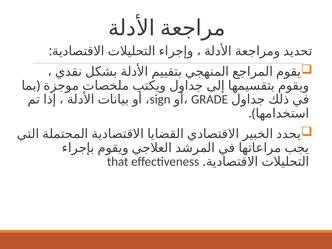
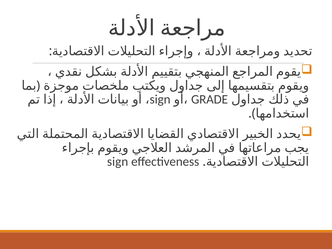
that: that -> sign (118, 162)
